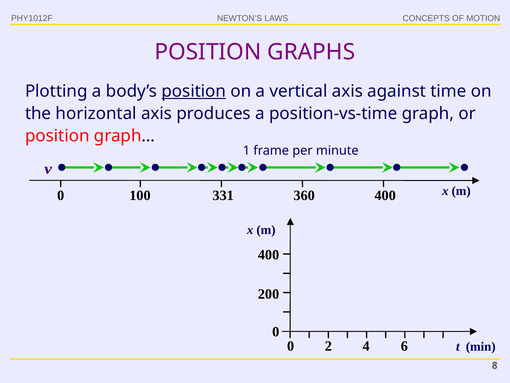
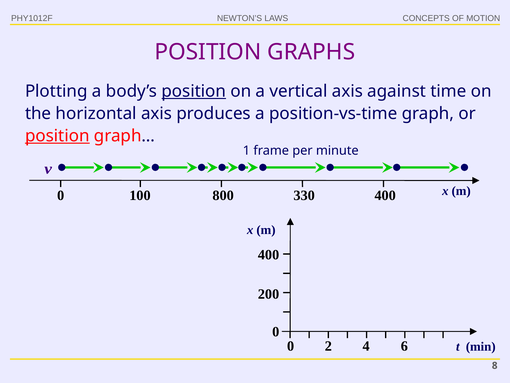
position underline: none -> present (57, 136)
331: 331 -> 800 (223, 195)
360: 360 -> 330 (304, 195)
